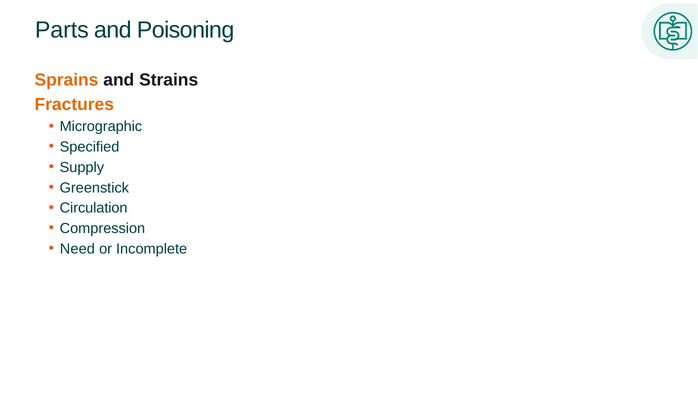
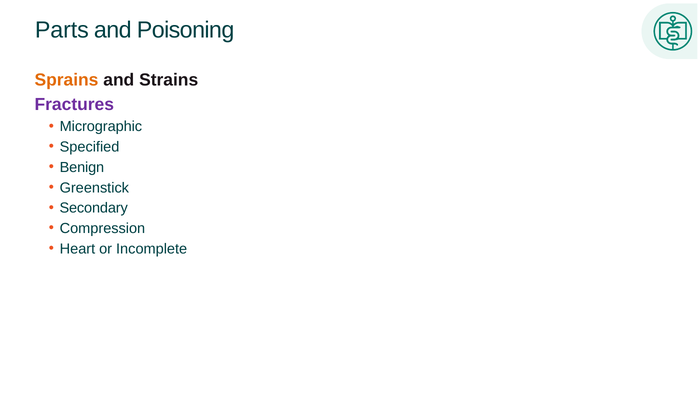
Fractures colour: orange -> purple (74, 105)
Supply: Supply -> Benign (82, 167)
Circulation: Circulation -> Secondary (94, 208)
Need: Need -> Heart (77, 249)
